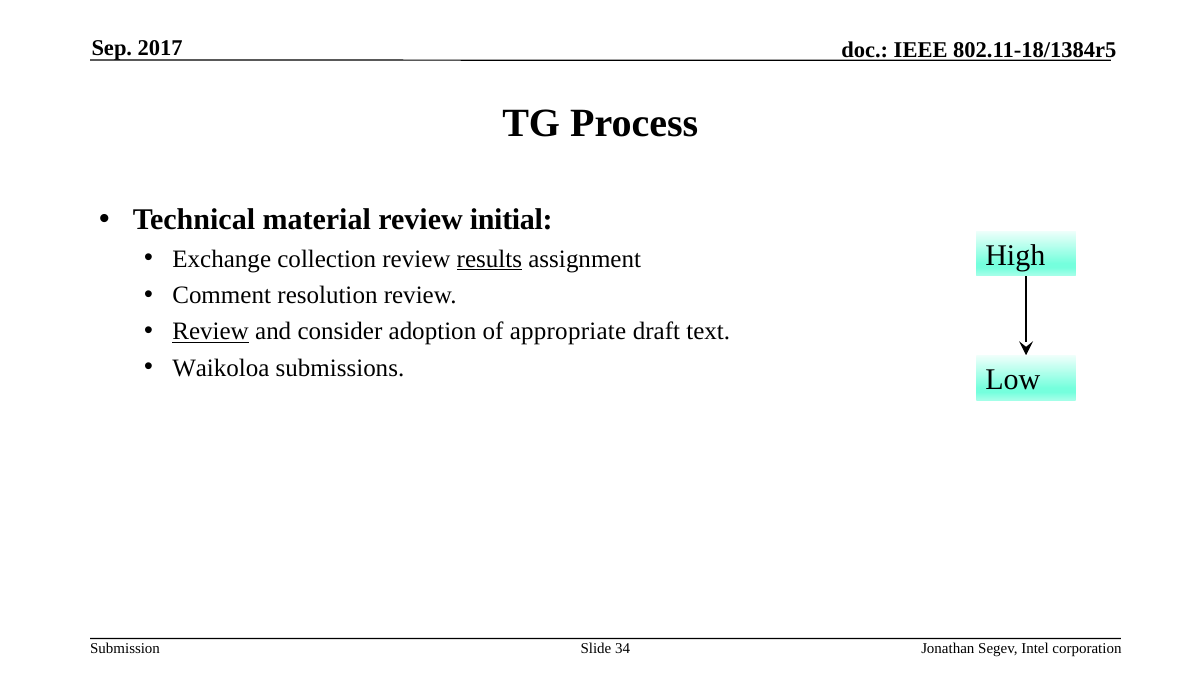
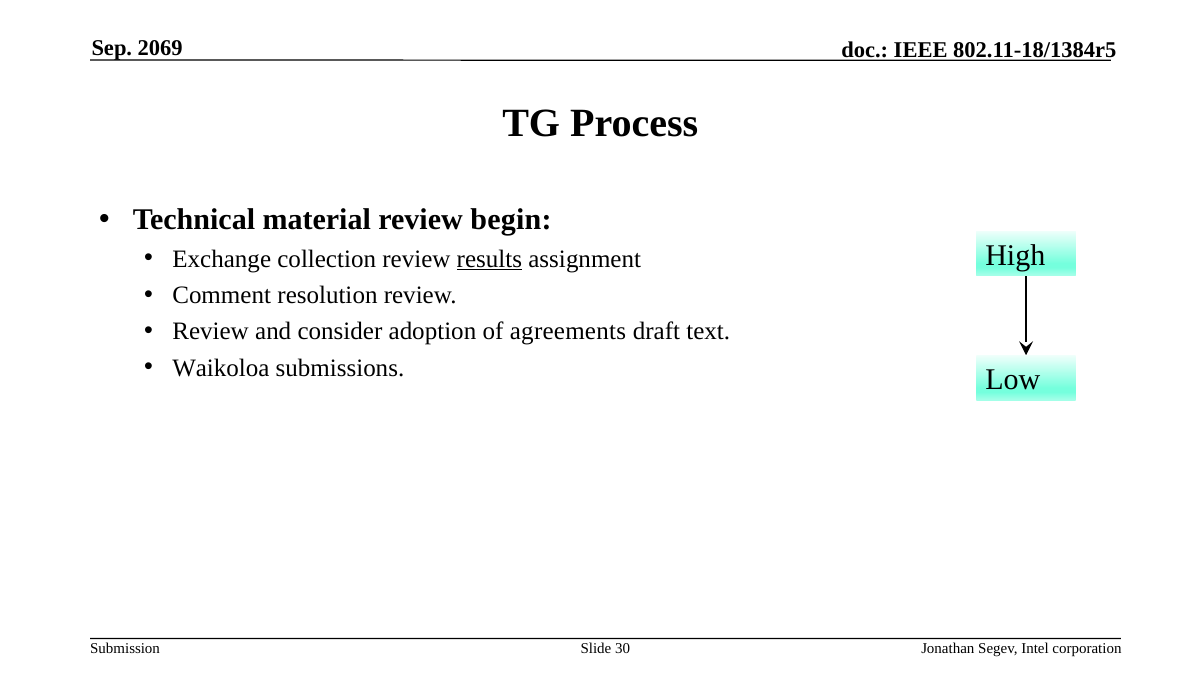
2017: 2017 -> 2069 (160, 48)
initial: initial -> begin (511, 220)
Review underline: present -> none (211, 331)
appropriate: appropriate -> agreements (568, 331)
34: 34 -> 30 (623, 648)
